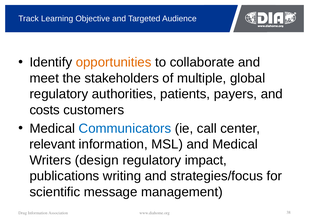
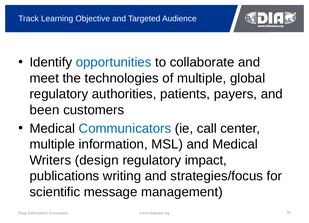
opportunities colour: orange -> blue (114, 62)
stakeholders: stakeholders -> technologies (122, 78)
costs: costs -> been (45, 110)
relevant: relevant -> multiple (52, 144)
